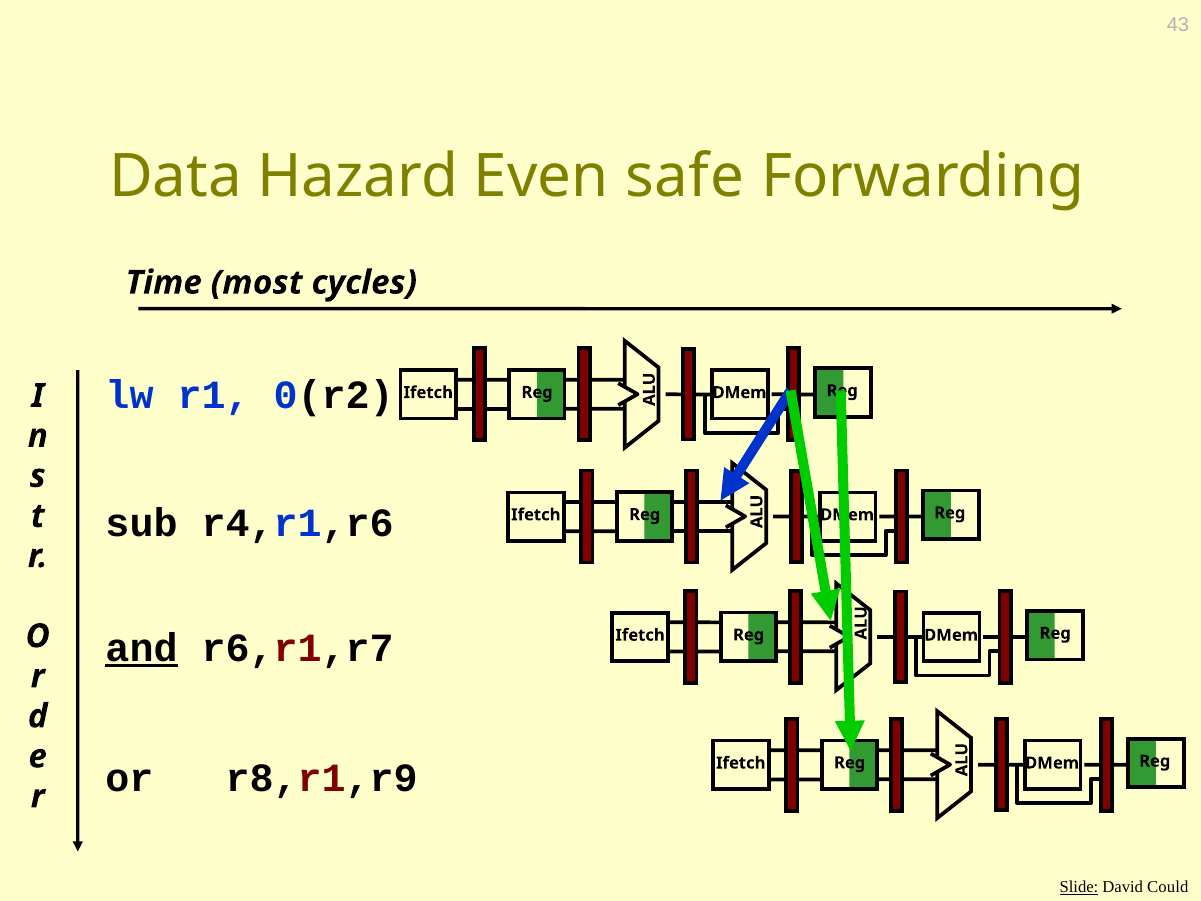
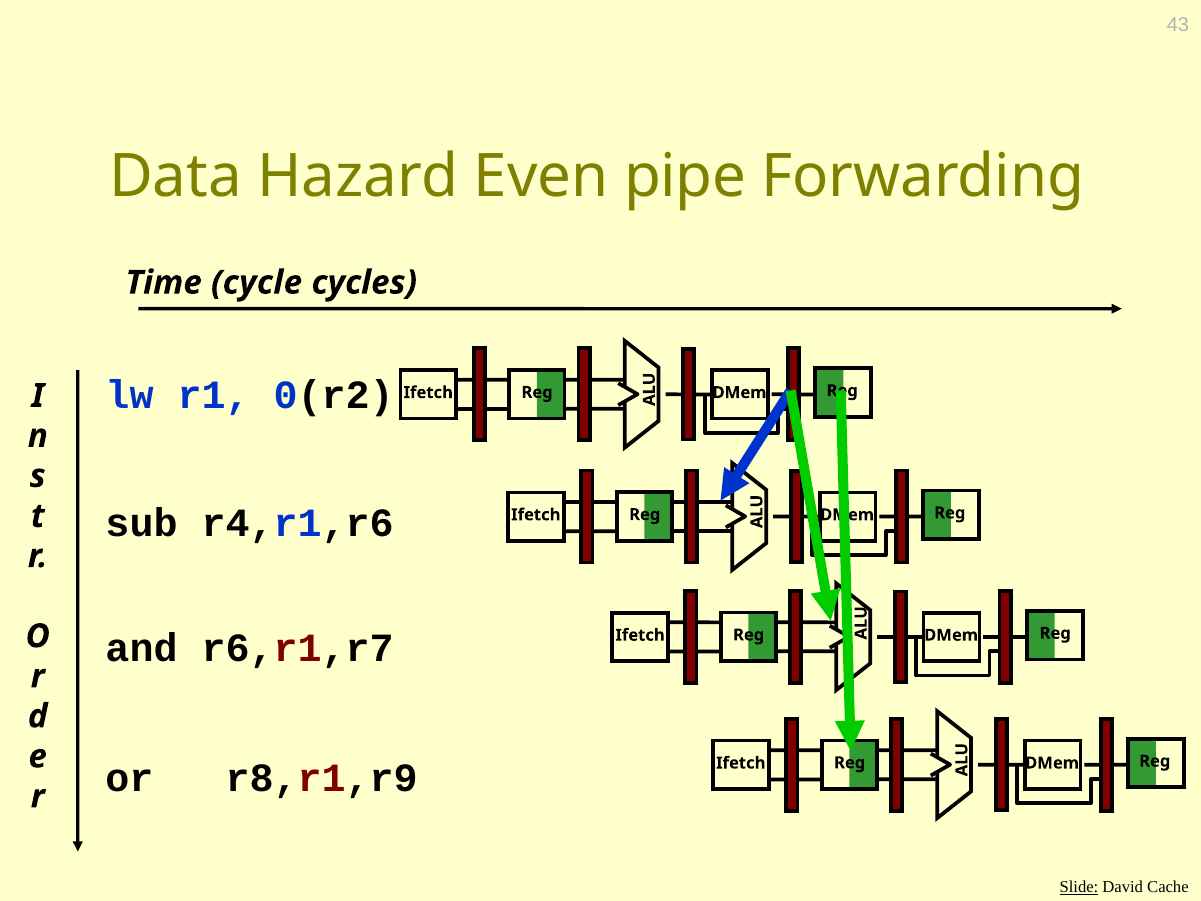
safe: safe -> pipe (685, 177)
most: most -> cycle (257, 283)
and underline: present -> none (142, 648)
Could: Could -> Cache (1168, 887)
